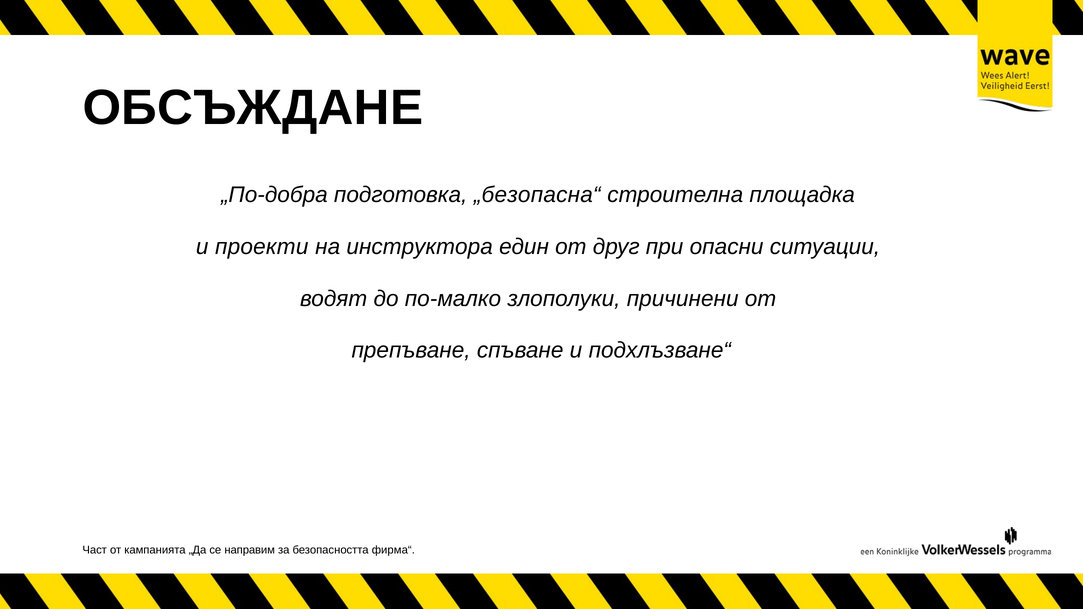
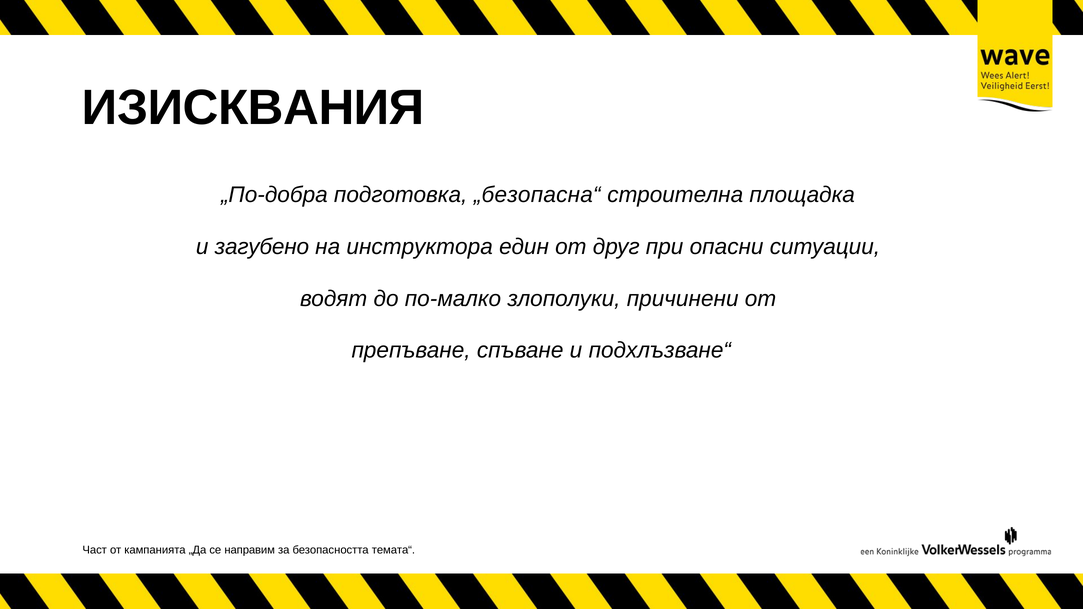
ОБСЪЖДАНЕ: ОБСЪЖДАНЕ -> ИЗИСКВАНИЯ (253, 108)
проекти: проекти -> загубено (262, 247)
фирма“: фирма“ -> темата“ (393, 550)
